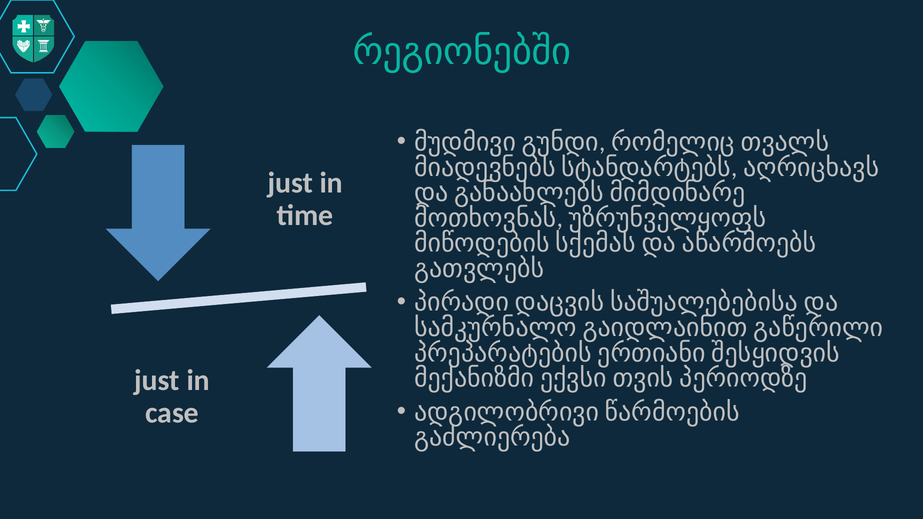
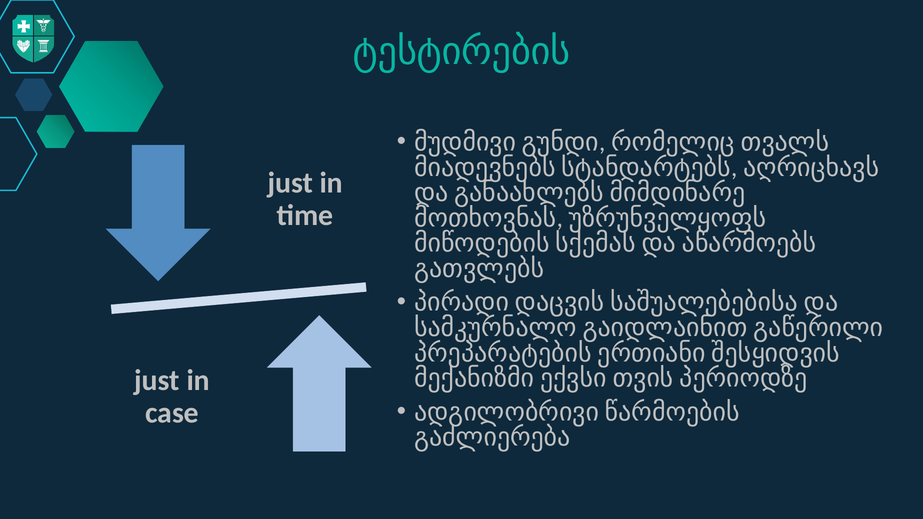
რეგიონებში: რეგიონებში -> ტესტირების (462, 52)
